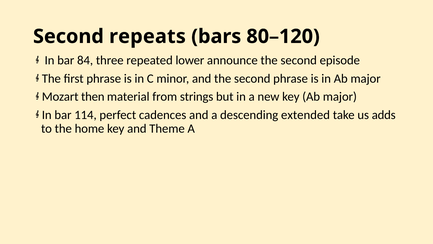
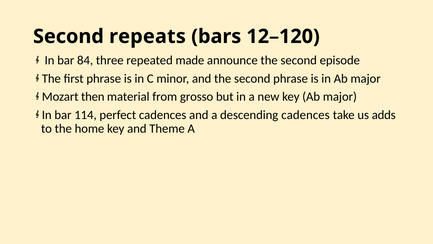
80–120: 80–120 -> 12–120 (283, 36)
lower: lower -> made (190, 60)
strings: strings -> grosso (197, 97)
descending extended: extended -> cadences (305, 115)
